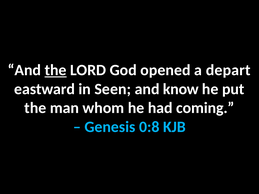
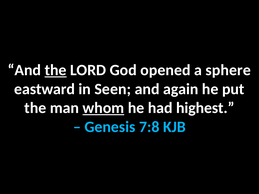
depart: depart -> sphere (228, 70)
know: know -> again (181, 89)
whom underline: none -> present (103, 108)
coming: coming -> highest (205, 108)
0:8: 0:8 -> 7:8 (149, 127)
